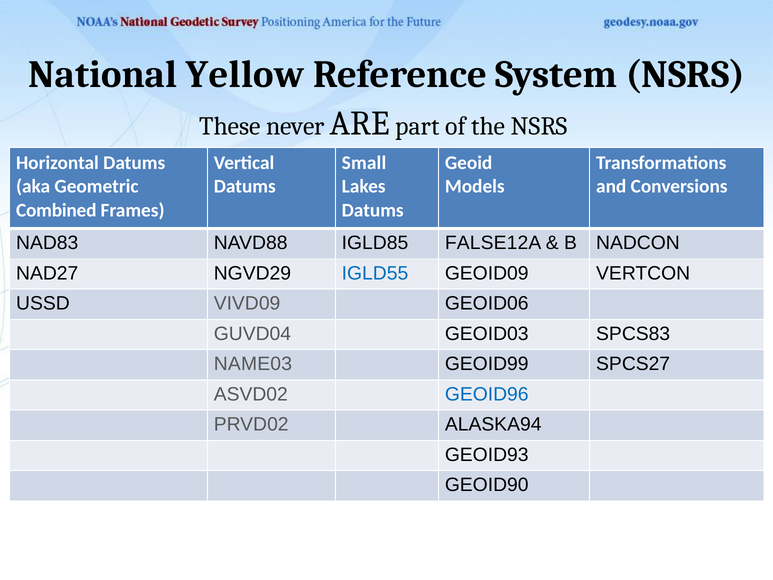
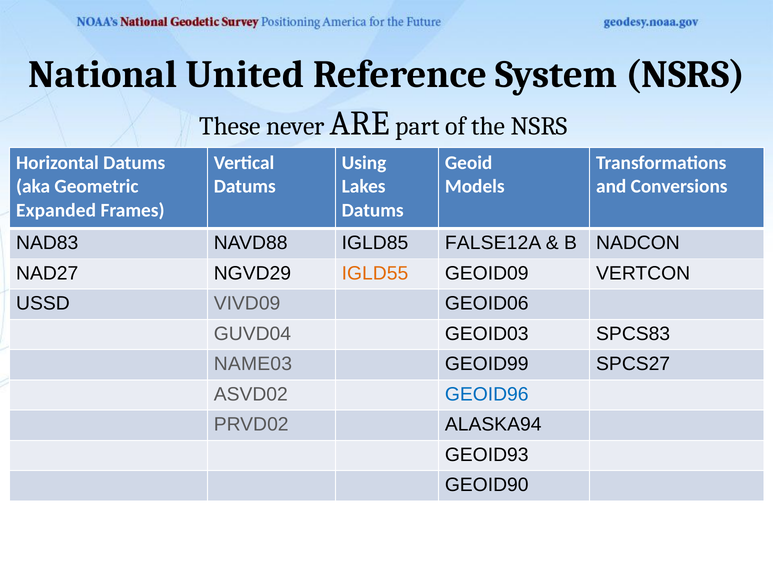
Yellow: Yellow -> United (245, 74)
Small: Small -> Using (364, 163)
Combined: Combined -> Expanded (56, 210)
IGLD55 colour: blue -> orange (375, 273)
